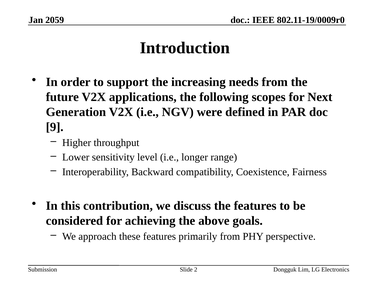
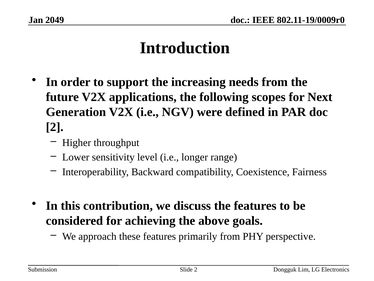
2059: 2059 -> 2049 (55, 20)
9: 9 -> 2 (55, 127)
